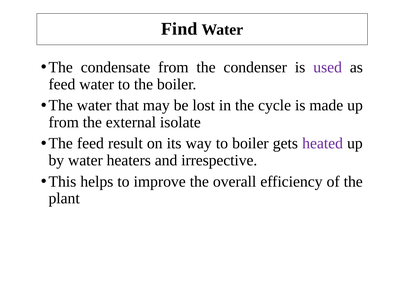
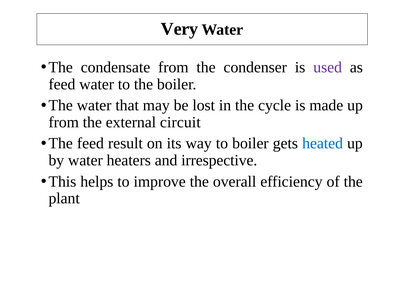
Find: Find -> Very (180, 29)
isolate: isolate -> circuit (180, 122)
heated colour: purple -> blue (323, 144)
